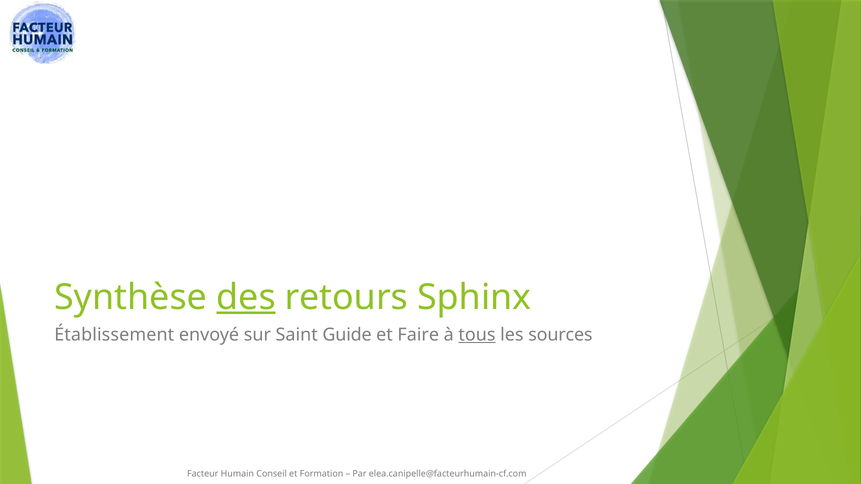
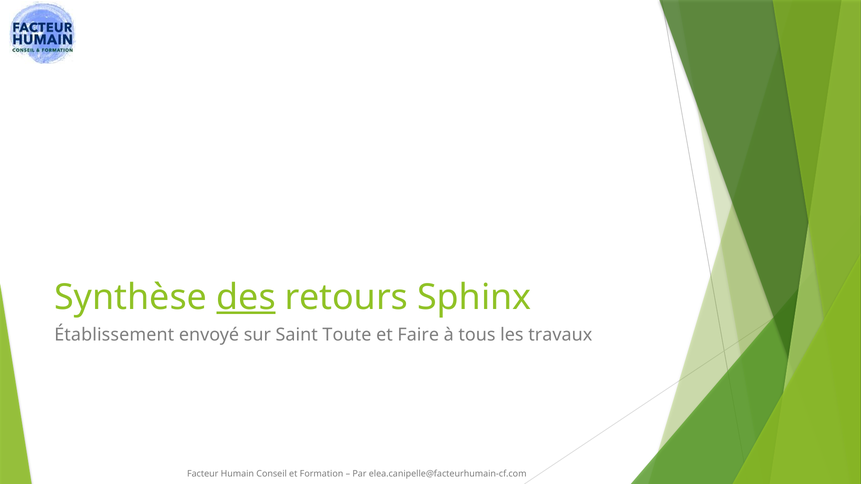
Guide: Guide -> Toute (347, 335)
tous underline: present -> none (477, 335)
sources: sources -> travaux (560, 335)
